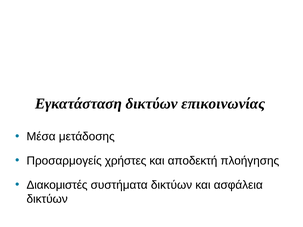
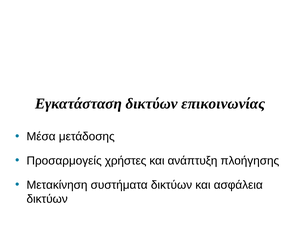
αποδεκτή: αποδεκτή -> ανάπτυξη (193, 161)
Διακομιστές: Διακομιστές -> Μετακίνηση (57, 185)
